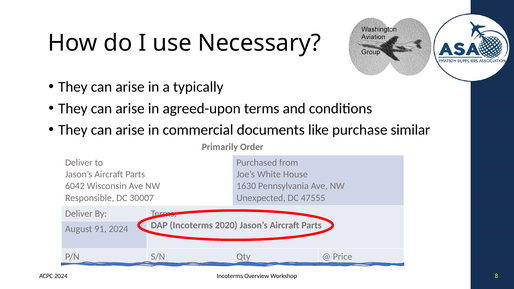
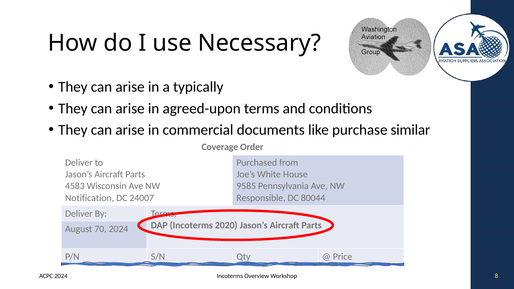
Primarily: Primarily -> Coverage (220, 147)
6042: 6042 -> 4583 (75, 186)
1630: 1630 -> 9585 (246, 186)
Responsible: Responsible -> Notification (90, 198)
30007: 30007 -> 24007 (142, 198)
Unexpected: Unexpected -> Responsible (261, 198)
47555: 47555 -> 80044 (313, 198)
91: 91 -> 70 (100, 229)
